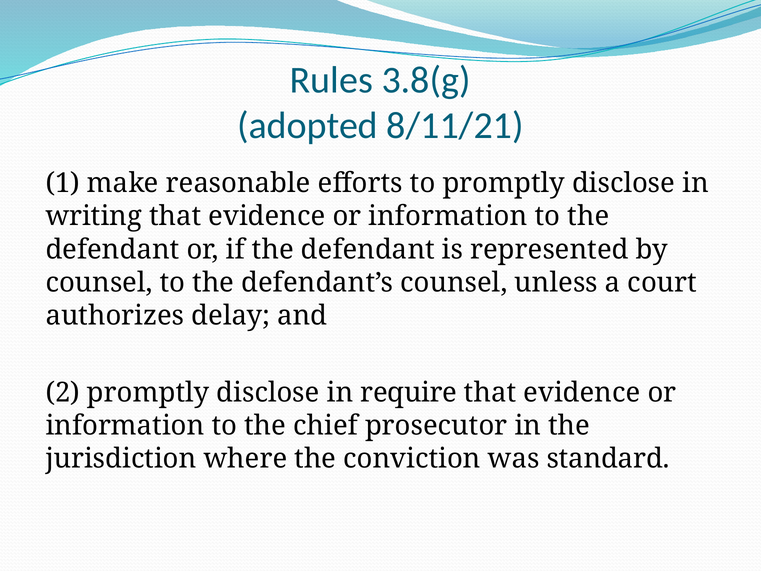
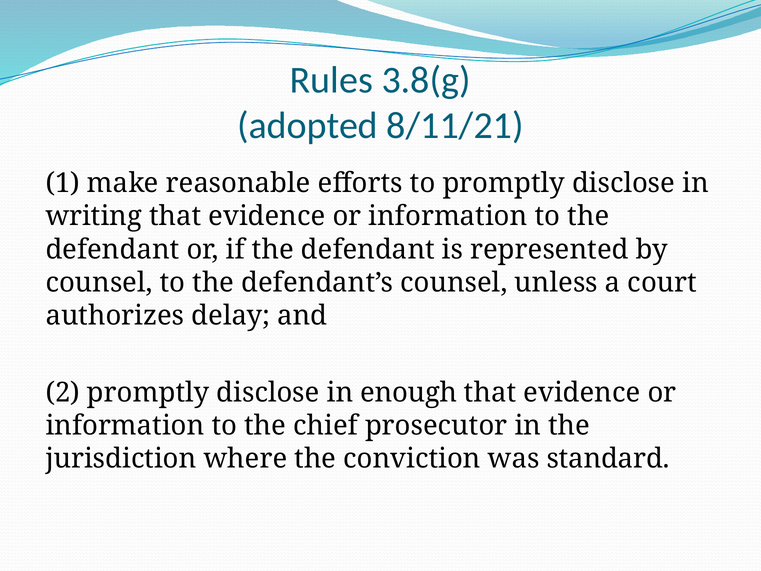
require: require -> enough (409, 393)
